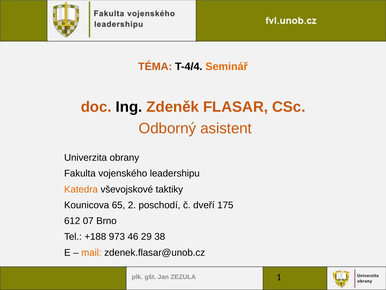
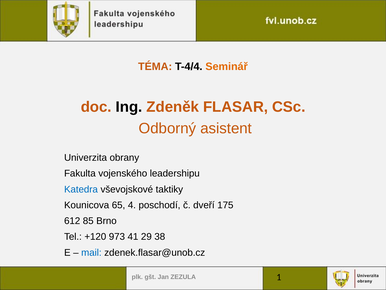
Katedra colour: orange -> blue (81, 189)
2: 2 -> 4 (132, 205)
07: 07 -> 85 (88, 221)
+188: +188 -> +120 (95, 236)
46: 46 -> 41 (133, 236)
mail colour: orange -> blue (91, 252)
